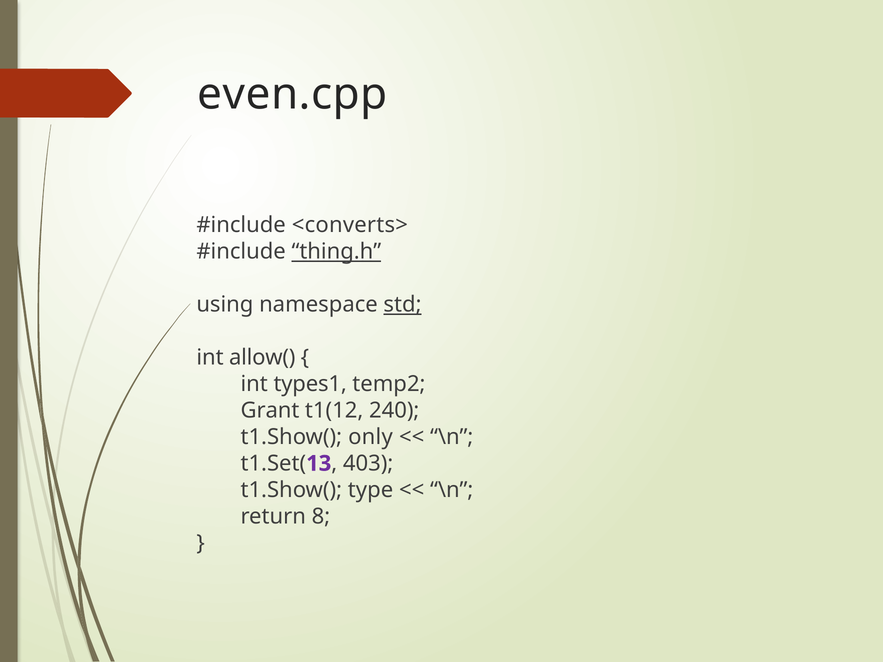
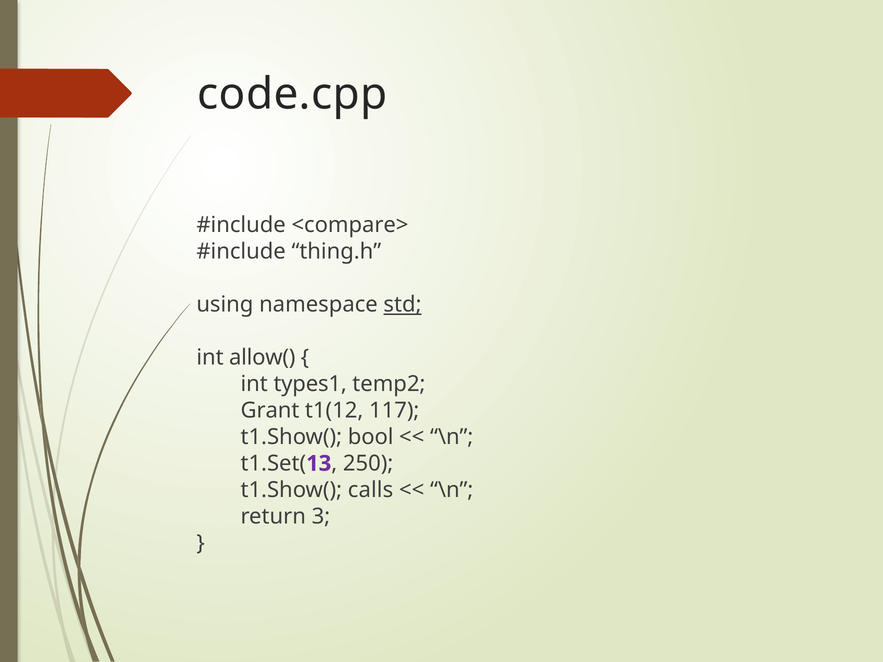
even.cpp: even.cpp -> code.cpp (292, 94)
<converts>: <converts> -> <compare> (350, 225)
thing.h underline: present -> none (336, 252)
240: 240 -> 117 (394, 411)
only: only -> bool (371, 437)
403: 403 -> 250 (368, 464)
type: type -> calls (371, 490)
8: 8 -> 3 (321, 517)
